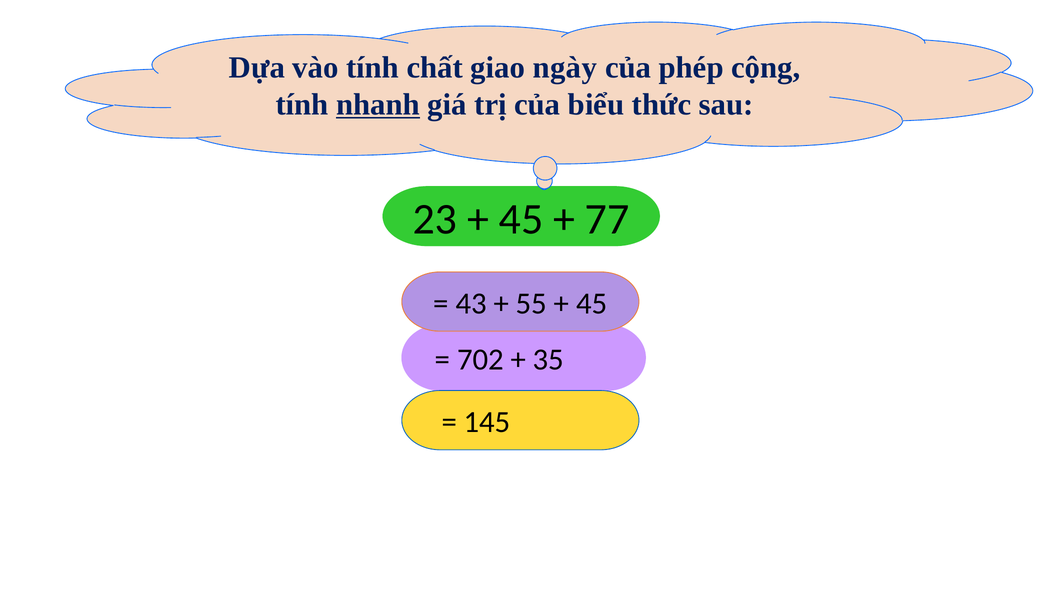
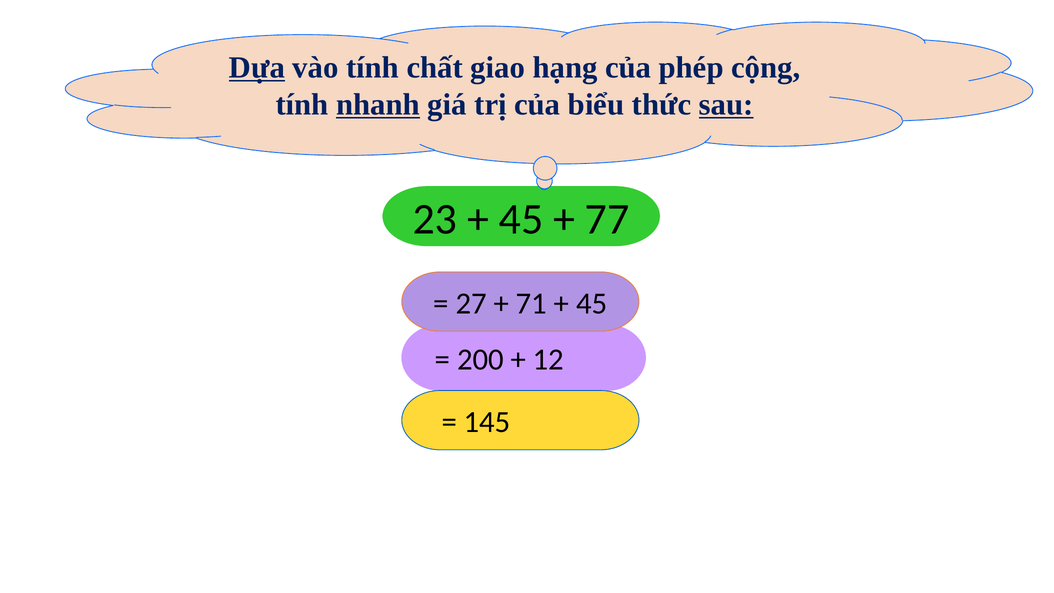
Dựa underline: none -> present (257, 68)
ngày: ngày -> hạng (565, 68)
sau underline: none -> present (726, 104)
43: 43 -> 27 (471, 304)
55: 55 -> 71 (531, 304)
702: 702 -> 200 (480, 360)
35: 35 -> 12 (548, 360)
